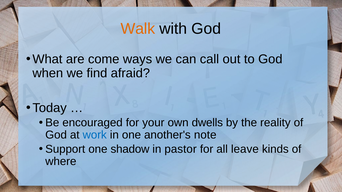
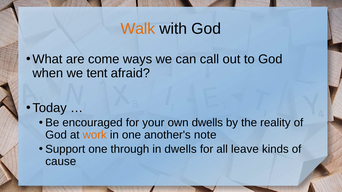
find: find -> tent (97, 73)
work colour: blue -> orange (95, 135)
shadow: shadow -> through (130, 149)
in pastor: pastor -> dwells (181, 149)
where: where -> cause (61, 162)
